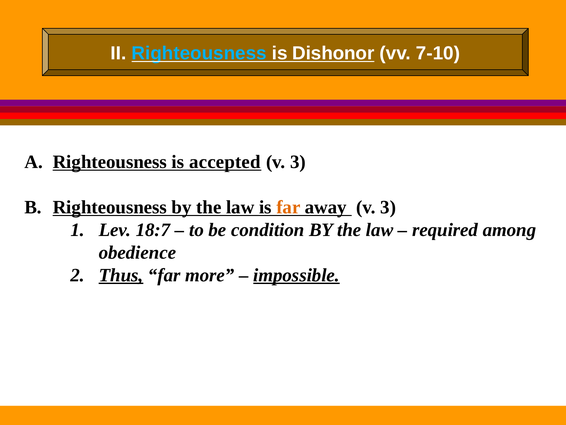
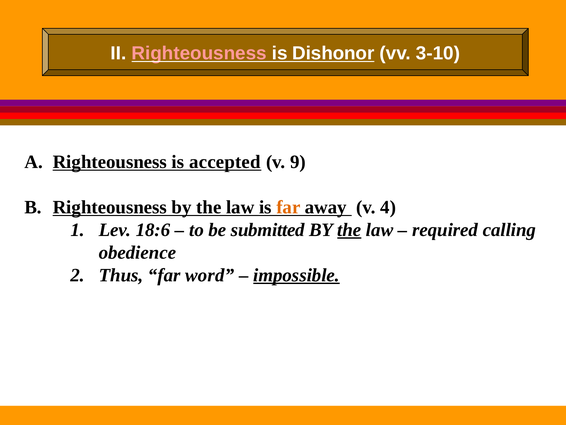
Righteousness colour: light blue -> pink (199, 53)
7-10: 7-10 -> 3-10 (438, 53)
3: 3 -> 9 (298, 162)
away v 3: 3 -> 4 (388, 207)
18:7: 18:7 -> 18:6 (153, 230)
condition: condition -> submitted (268, 230)
the underline: none -> present (349, 230)
among: among -> calling (509, 230)
Thus underline: present -> none (121, 275)
more: more -> word (210, 275)
